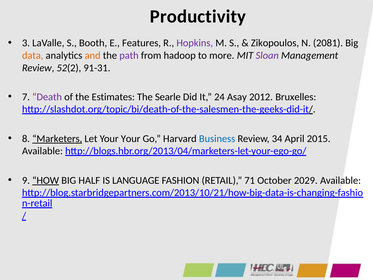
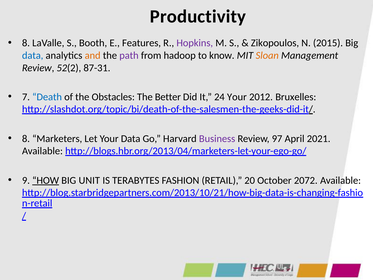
3: 3 -> 8 (26, 43)
2081: 2081 -> 2015 (328, 43)
data colour: orange -> blue (33, 55)
more: more -> know (222, 55)
Sloan colour: purple -> orange (267, 55)
91-31: 91-31 -> 87-31 (97, 68)
Death colour: purple -> blue (47, 97)
Estimates: Estimates -> Obstacles (113, 97)
Searle: Searle -> Better (168, 97)
24 Asay: Asay -> Your (237, 97)
Marketers underline: present -> none (57, 138)
Your Your: Your -> Data (131, 138)
Business colour: blue -> purple (217, 138)
34: 34 -> 97 (277, 138)
2015: 2015 -> 2021 (319, 138)
HALF: HALF -> UNIT (89, 180)
LANGUAGE: LANGUAGE -> TERABYTES (136, 180)
71: 71 -> 20 (250, 180)
2029: 2029 -> 2072 (306, 180)
